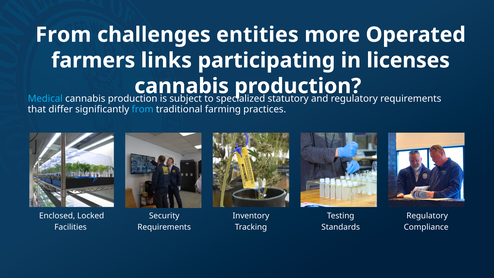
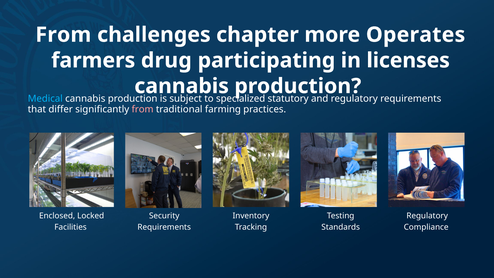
entities: entities -> chapter (257, 35)
Operated: Operated -> Operates (416, 35)
links: links -> drug (166, 60)
from colour: light blue -> pink (143, 109)
